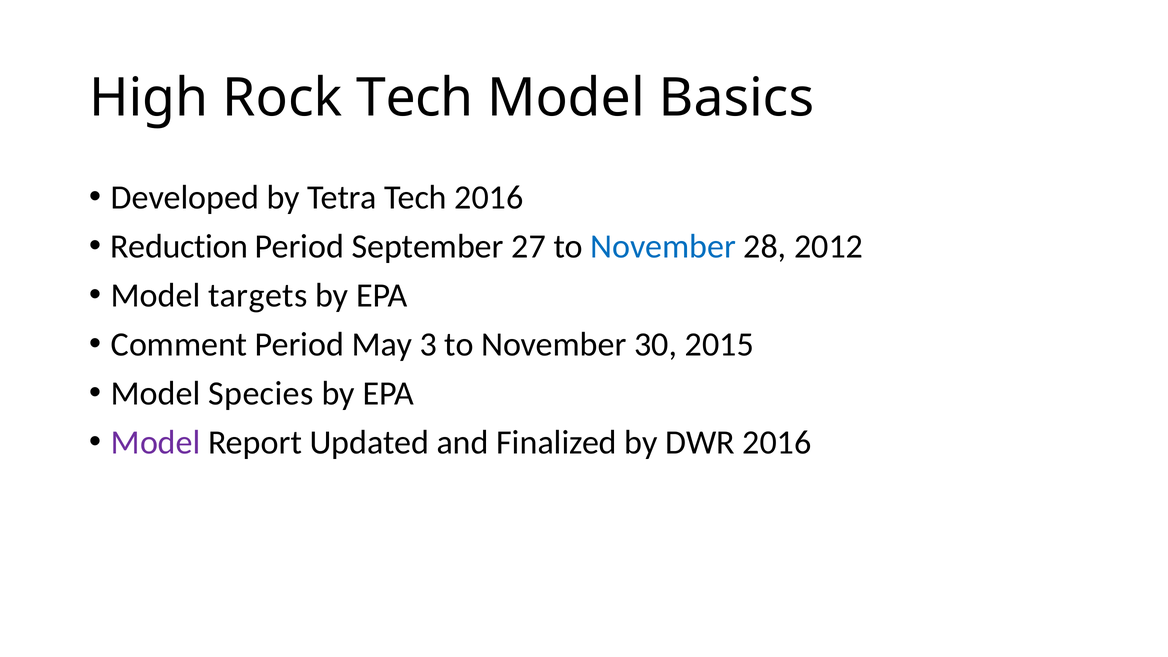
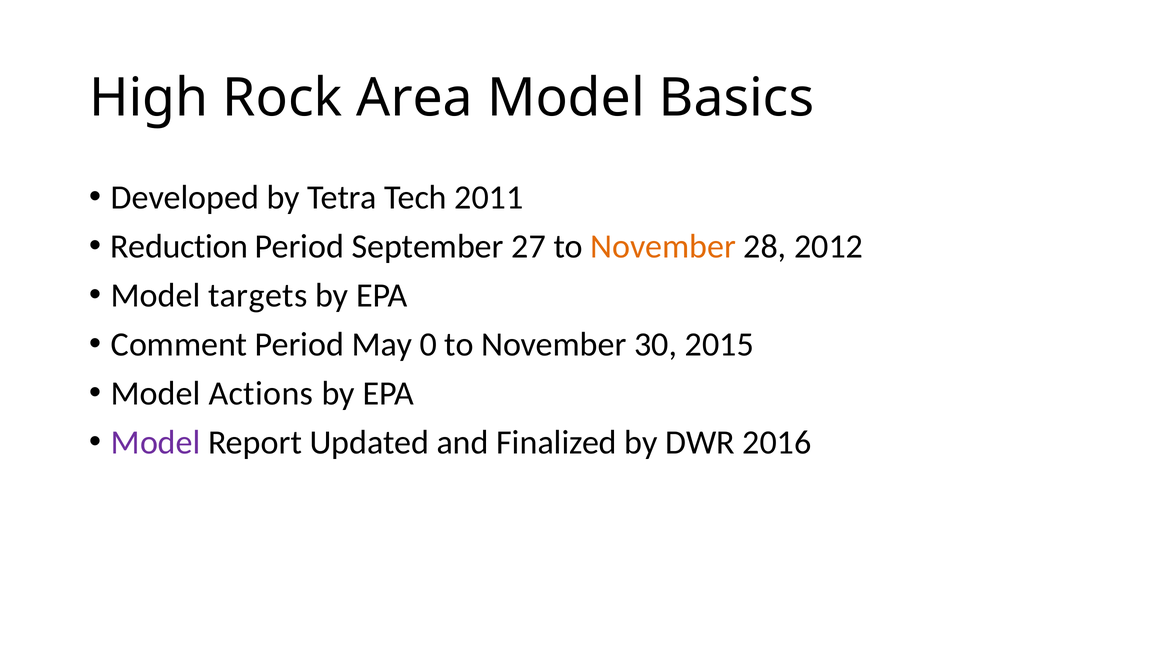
Rock Tech: Tech -> Area (415, 98)
Tech 2016: 2016 -> 2011 (489, 197)
November colour: blue -> orange (663, 246)
3: 3 -> 0 (428, 344)
Species: Species -> Actions (261, 393)
